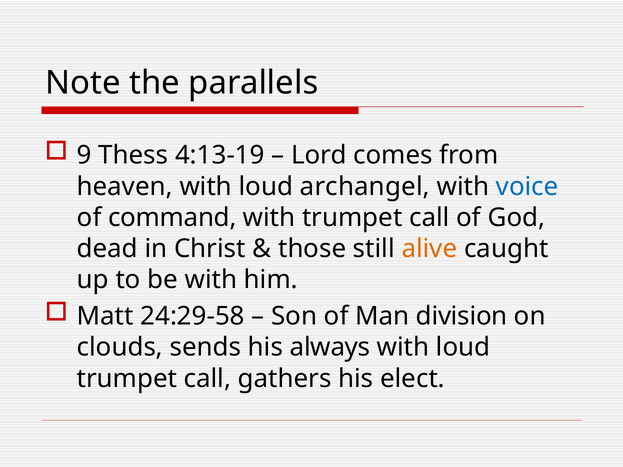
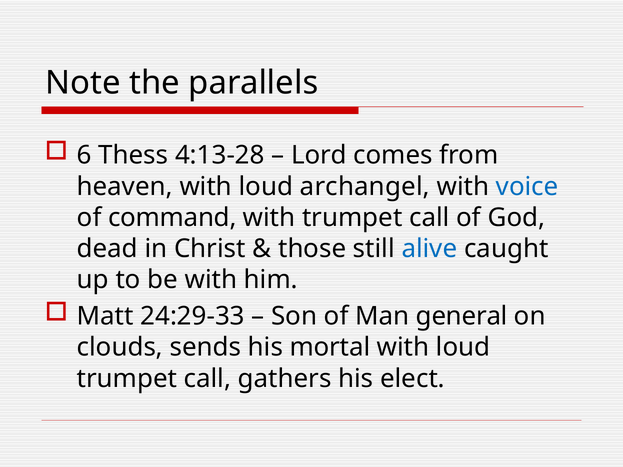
9: 9 -> 6 (84, 155)
4:13-19: 4:13-19 -> 4:13-28 (220, 155)
alive colour: orange -> blue (429, 249)
24:29-58: 24:29-58 -> 24:29-33 (193, 316)
division: division -> general (462, 316)
always: always -> mortal (330, 348)
